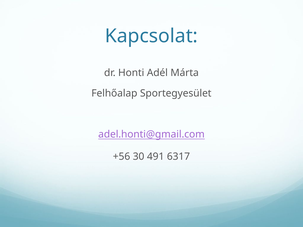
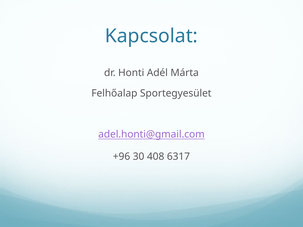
+56: +56 -> +96 (122, 157)
491: 491 -> 408 (156, 157)
